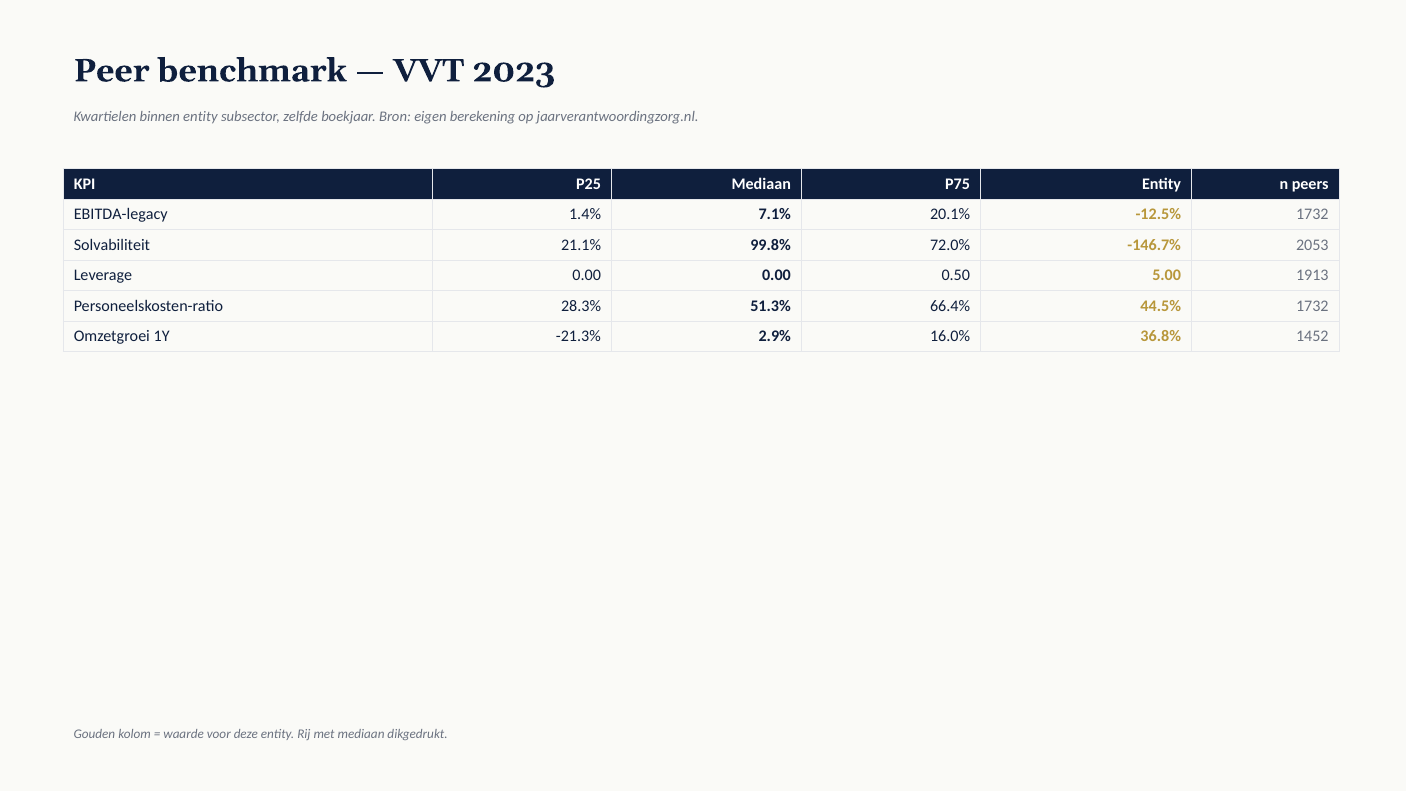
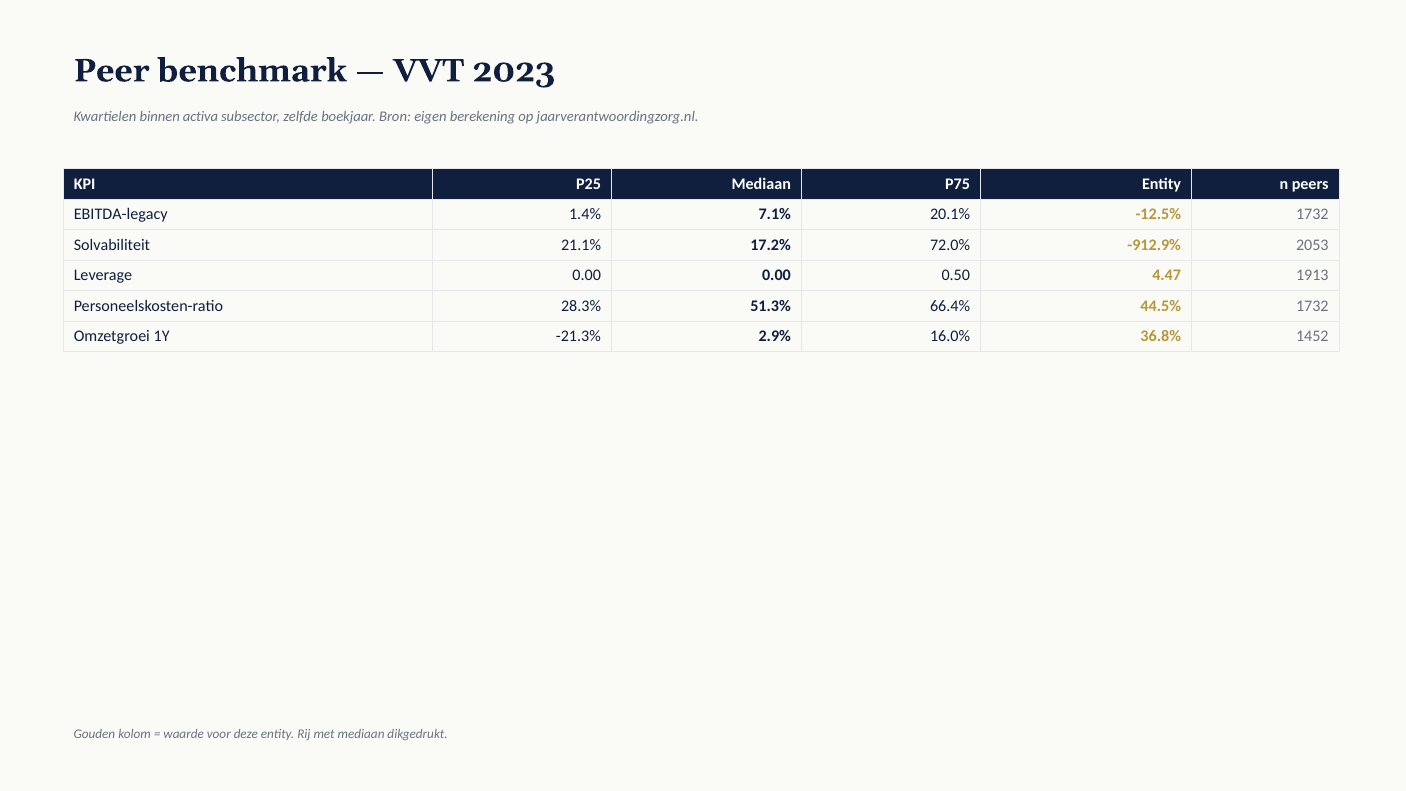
binnen entity: entity -> activa (201, 117)
99.8%: 99.8% -> 17.2% (771, 245)
-146.7%: -146.7% -> -912.9% (1154, 245)
5.00: 5.00 -> 4.47 (1167, 276)
